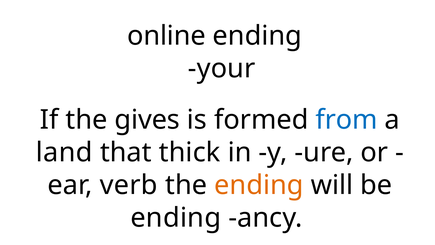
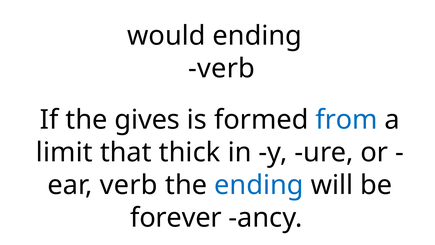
online: online -> would (166, 36)
your: your -> verb (222, 69)
land: land -> limit (64, 152)
ending colour: orange -> blue (259, 185)
ending: ending -> forever (176, 217)
